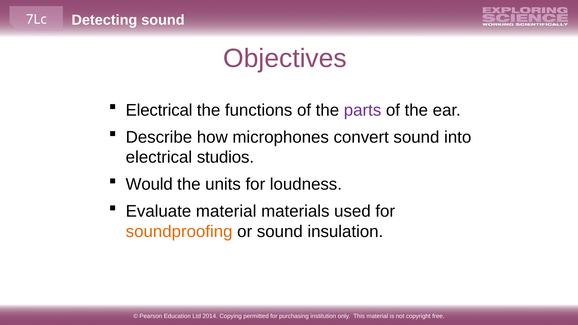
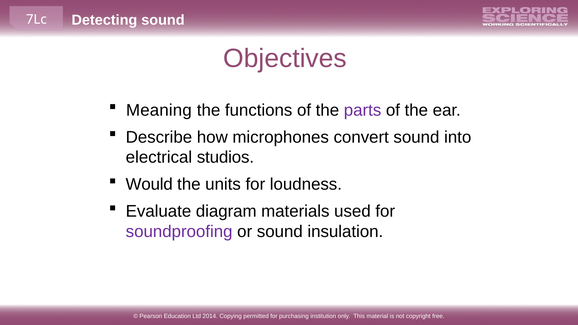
Electrical: Electrical -> Meaning (159, 110)
Evaluate material: material -> diagram (226, 211)
soundproofing colour: orange -> purple (179, 232)
